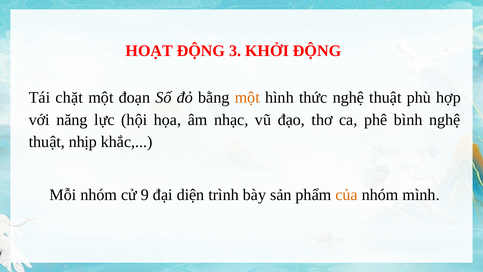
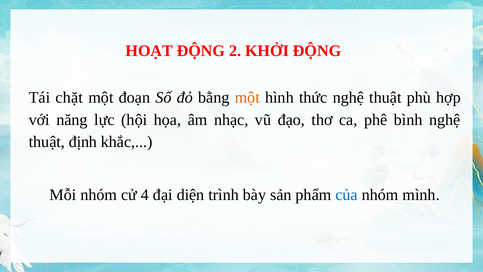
3: 3 -> 2 (235, 51)
nhịp: nhịp -> định (83, 142)
9: 9 -> 4 (145, 194)
của colour: orange -> blue (347, 194)
